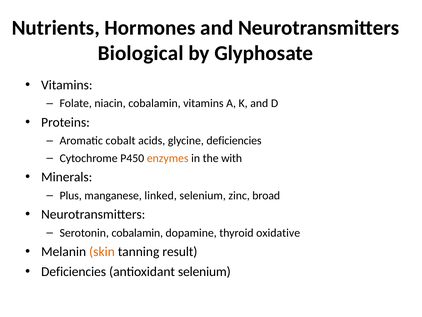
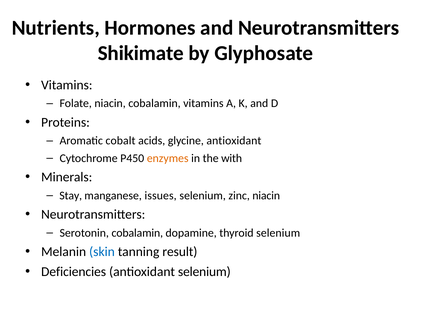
Biological: Biological -> Shikimate (141, 53)
glycine deficiencies: deficiencies -> antioxidant (234, 141)
Plus: Plus -> Stay (71, 195)
linked: linked -> issues (161, 195)
zinc broad: broad -> niacin (266, 195)
thyroid oxidative: oxidative -> selenium (278, 232)
skin colour: orange -> blue (102, 251)
